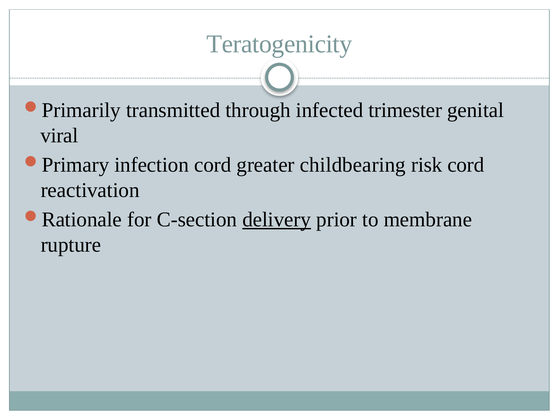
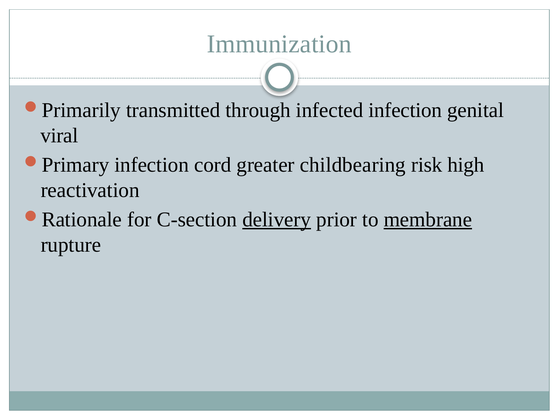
Teratogenicity: Teratogenicity -> Immunization (279, 44)
infected trimester: trimester -> infection (405, 110)
risk cord: cord -> high (466, 165)
membrane underline: none -> present (428, 219)
